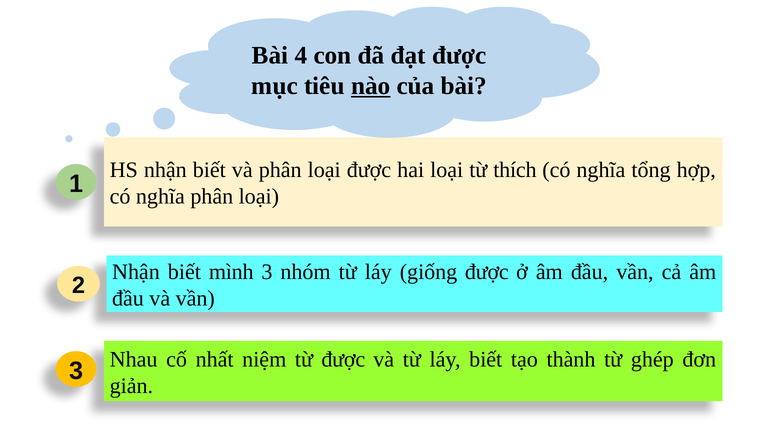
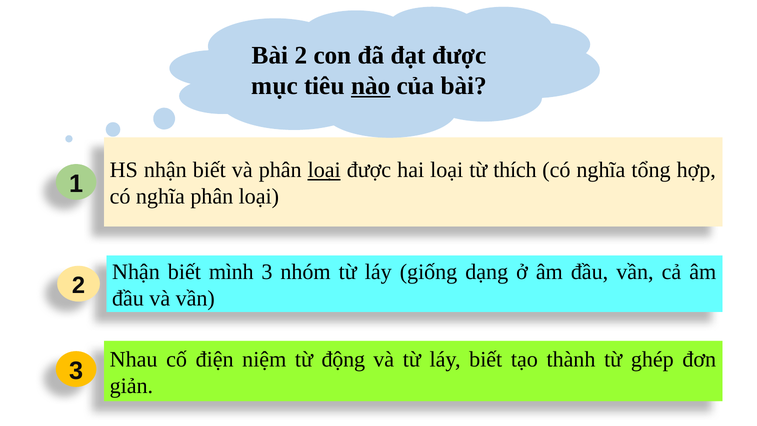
Bài 4: 4 -> 2 (301, 55)
loại underline: none -> present (324, 170)
giống được: được -> dạng (487, 272)
nhất: nhất -> điện (215, 359)
từ được: được -> động (343, 359)
